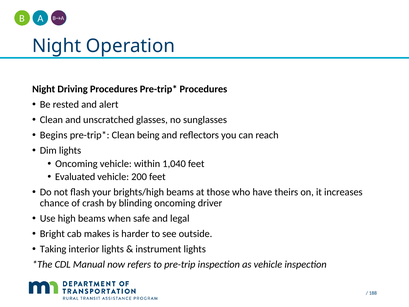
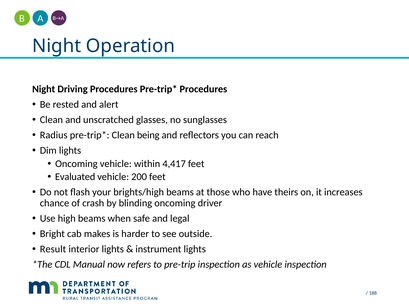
Begins: Begins -> Radius (54, 135)
1,040: 1,040 -> 4,417 (174, 164)
Taking: Taking -> Result (53, 249)
